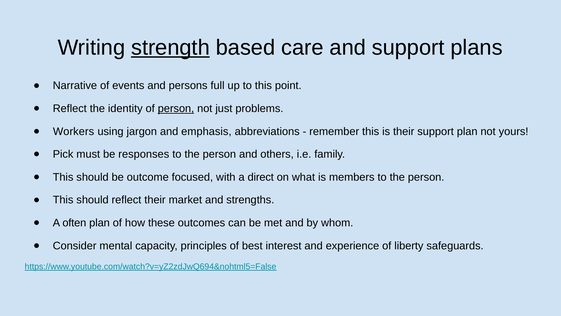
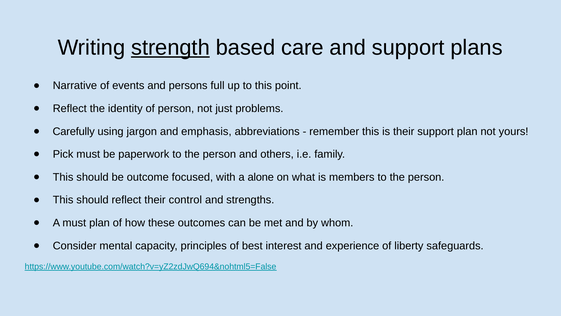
person underline: present -> none (176, 108)
Workers: Workers -> Carefully (74, 131)
responses: responses -> paperwork (144, 154)
direct: direct -> alone (261, 177)
market: market -> control (185, 200)
A often: often -> must (74, 223)
